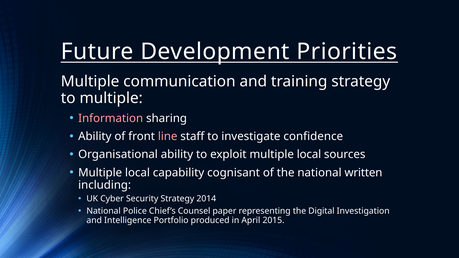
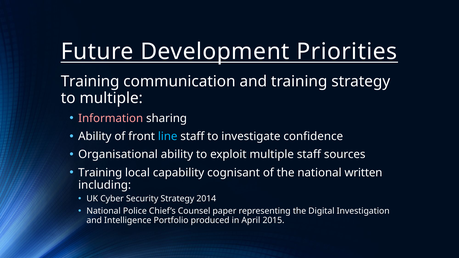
Multiple: Multiple -> Training (90, 82)
line colour: pink -> light blue (168, 137)
exploit multiple local: local -> staff (309, 155)
Multiple: Multiple -> Training (100, 173)
